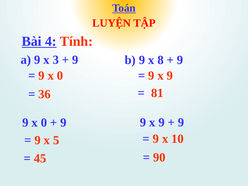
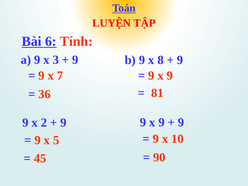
4: 4 -> 6 (51, 41)
0: 0 -> 7 (60, 76)
0: 0 -> 2 (44, 123)
